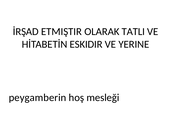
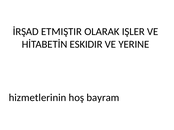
TATLI: TATLI -> IŞLER (133, 32)
peygamberin: peygamberin -> hizmetlerinin (38, 98)
mesleği: mesleği -> bayram (103, 98)
